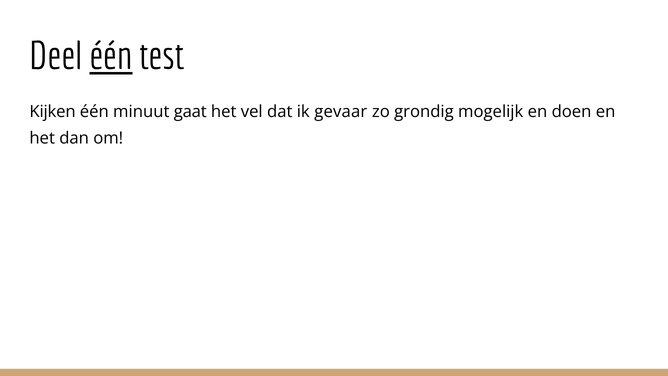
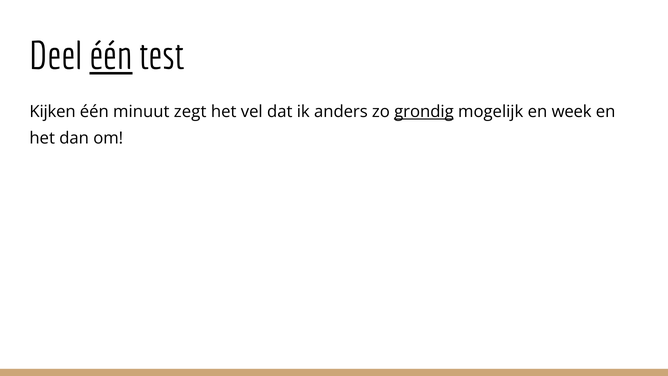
gaat: gaat -> zegt (190, 112)
gevaar: gevaar -> anders (341, 112)
grondig underline: none -> present (424, 112)
doen: doen -> week (572, 112)
